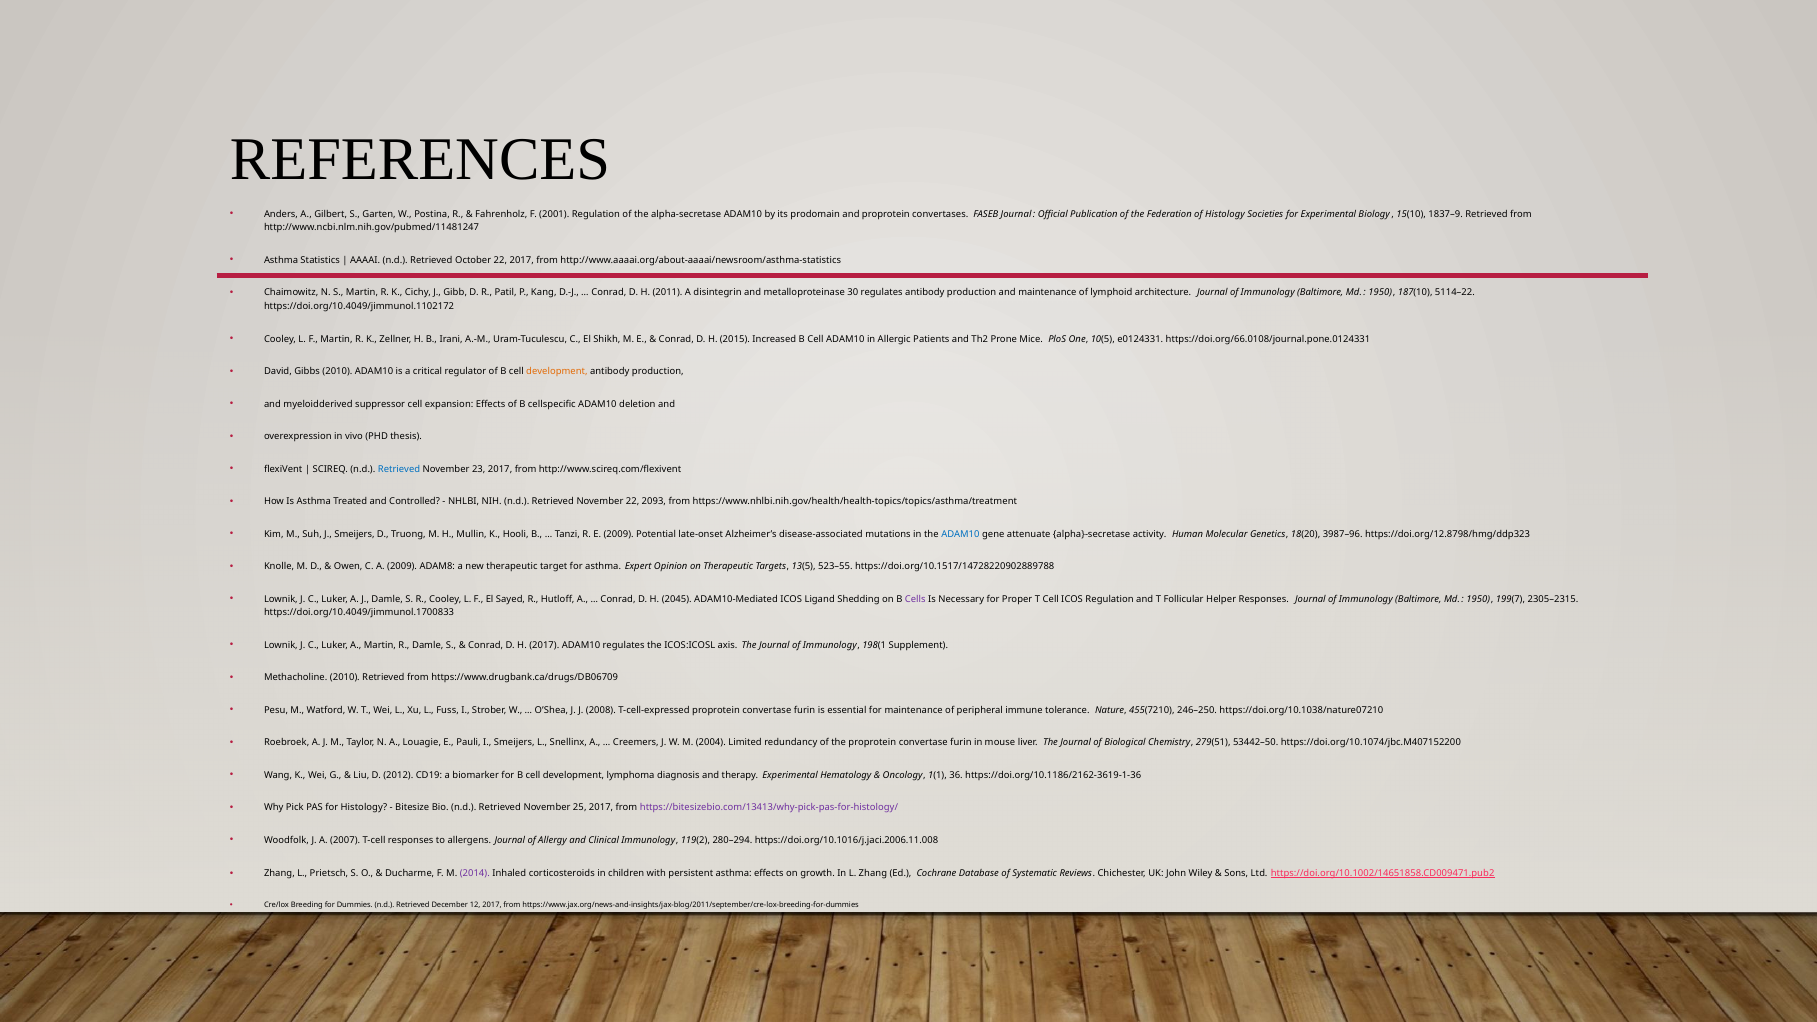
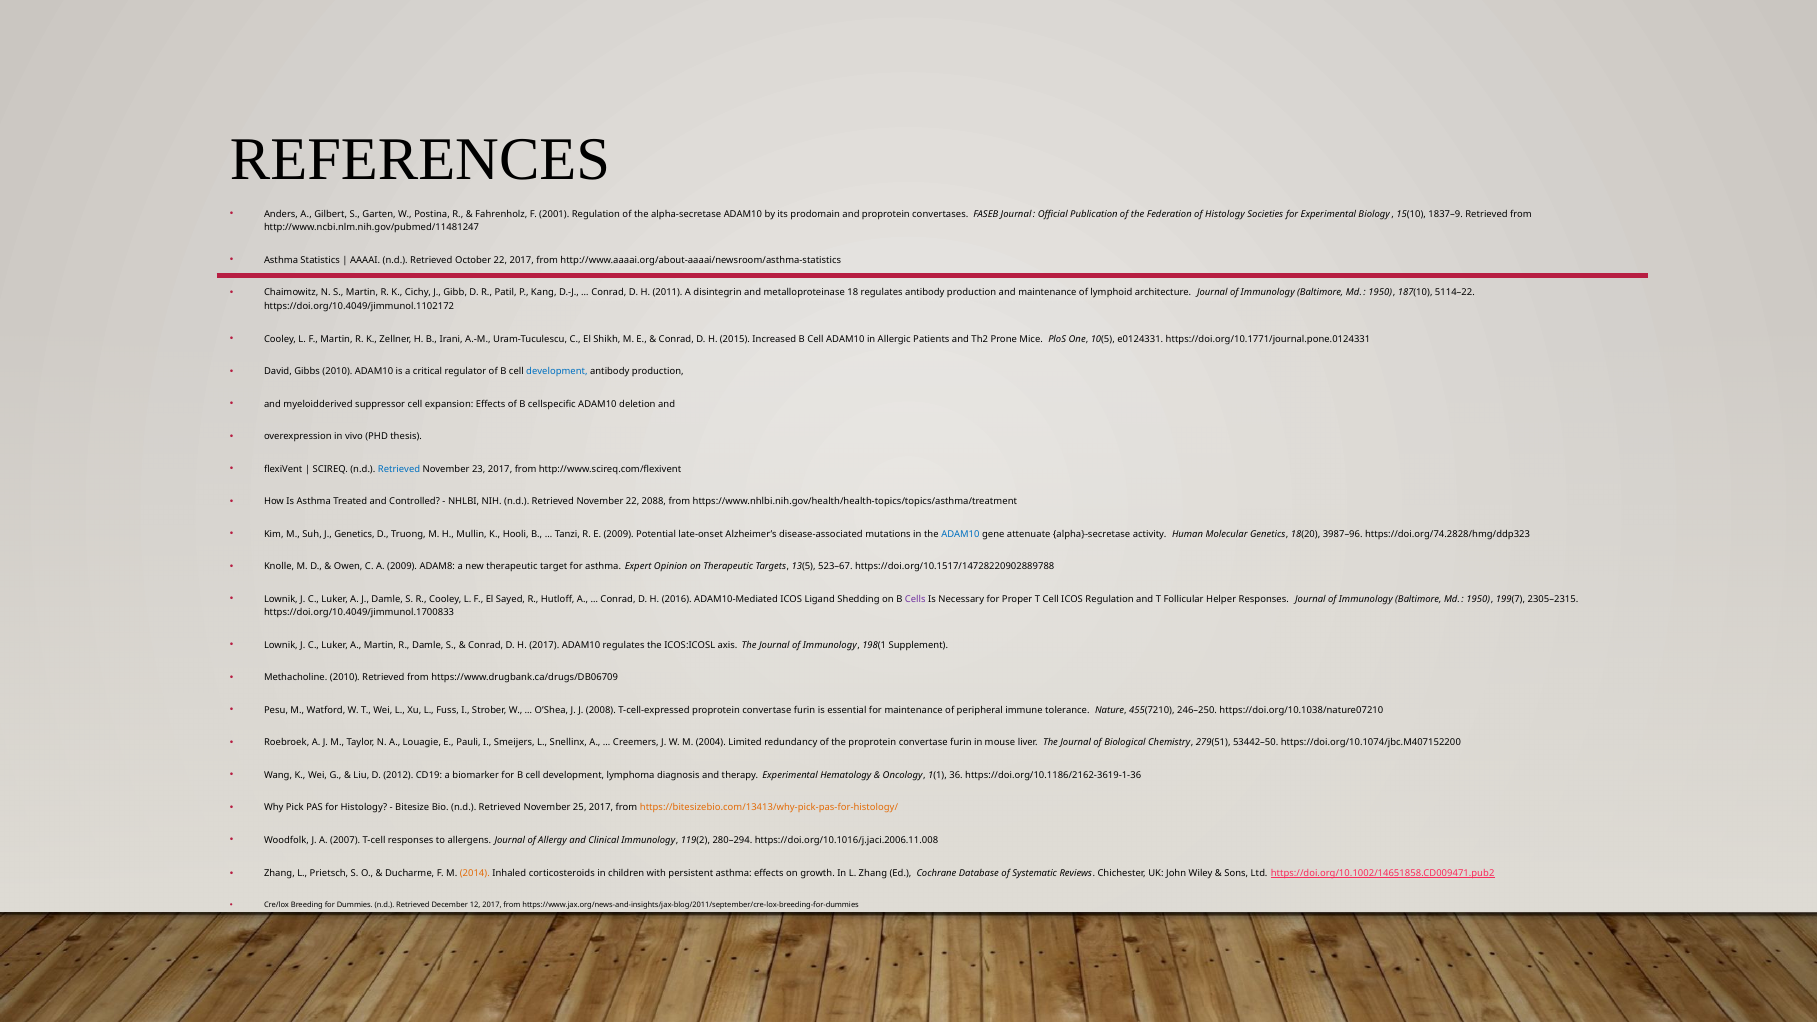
30: 30 -> 18 (853, 293)
https://doi.org/66.0108/journal.pone.0124331: https://doi.org/66.0108/journal.pone.0124331 -> https://doi.org/10.1771/journal.pone.0124331 (1268, 339)
development colour: orange -> blue (557, 371)
2093: 2093 -> 2088 (654, 502)
J Smeijers: Smeijers -> Genetics (355, 534)
https://doi.org/12.8798/hmg/ddp323: https://doi.org/12.8798/hmg/ddp323 -> https://doi.org/74.2828/hmg/ddp323 (1448, 534)
523–55: 523–55 -> 523–67 (835, 567)
2045: 2045 -> 2016 (677, 599)
https://bitesizebio.com/13413/why-pick-pas-for-histology/ colour: purple -> orange (769, 808)
2014 colour: purple -> orange (475, 873)
